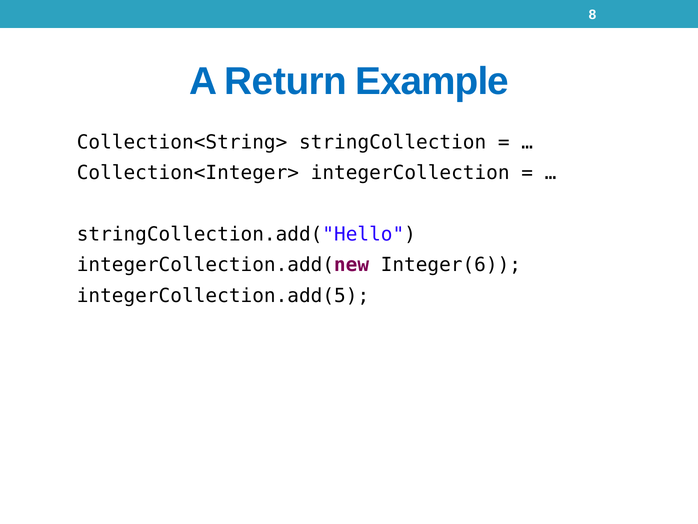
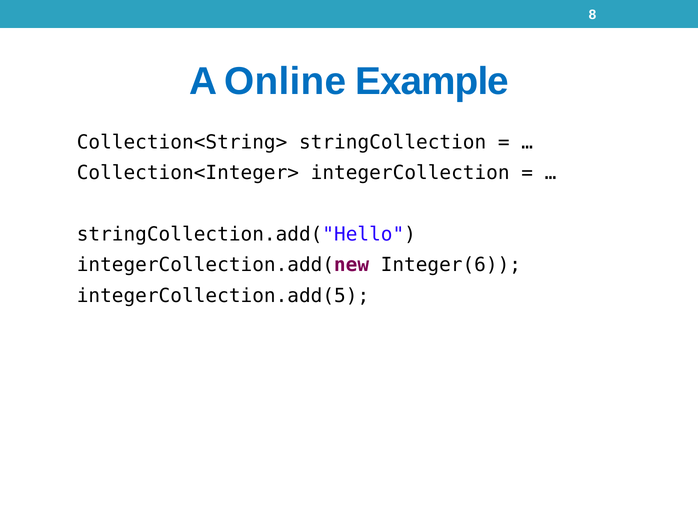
Return: Return -> Online (285, 81)
